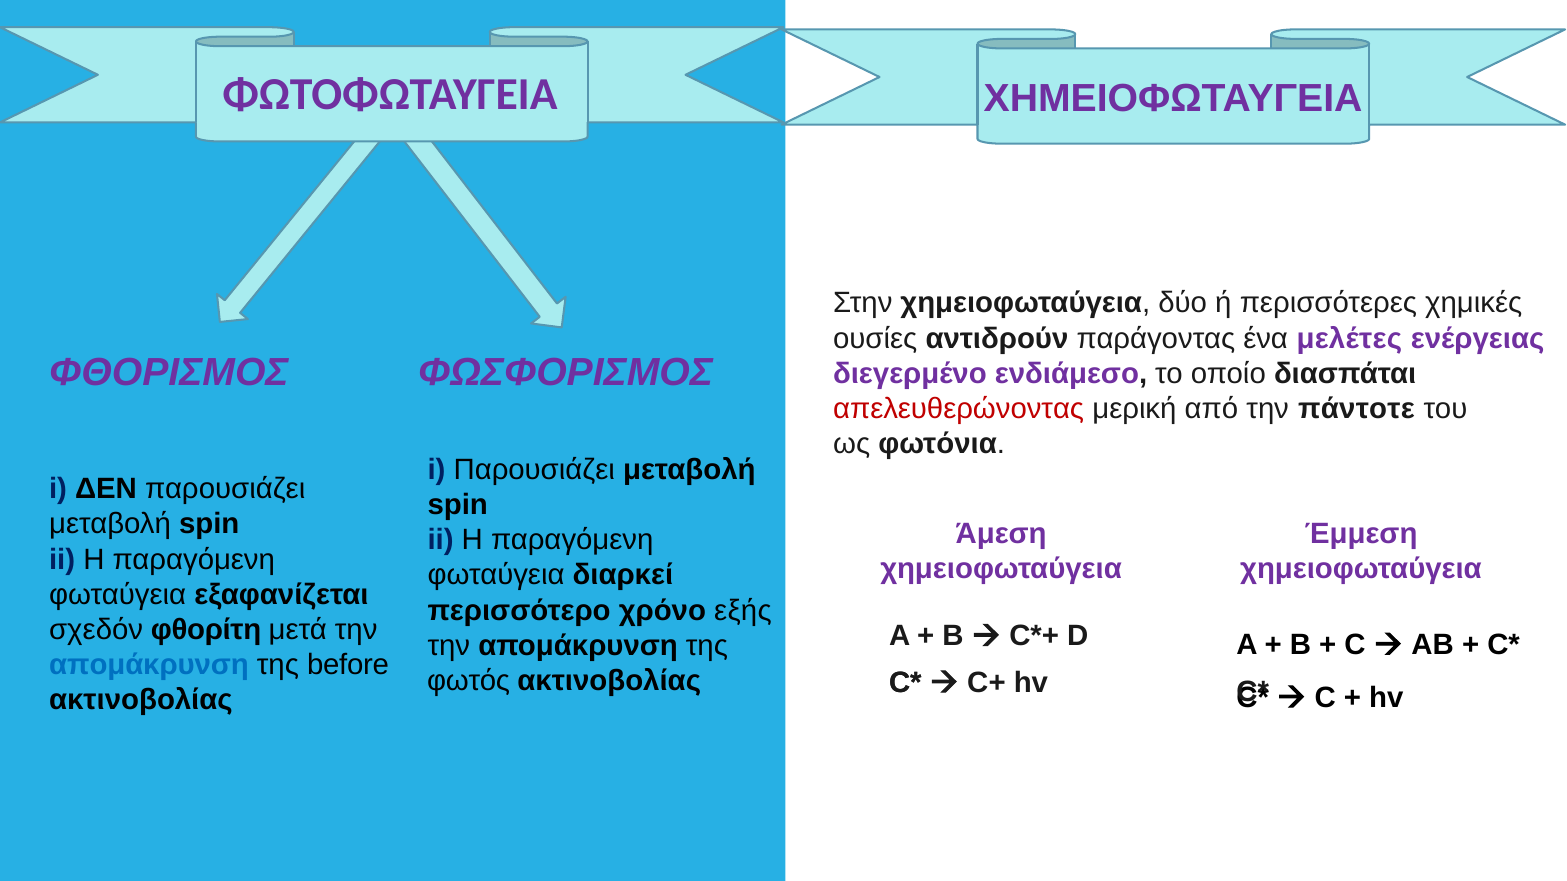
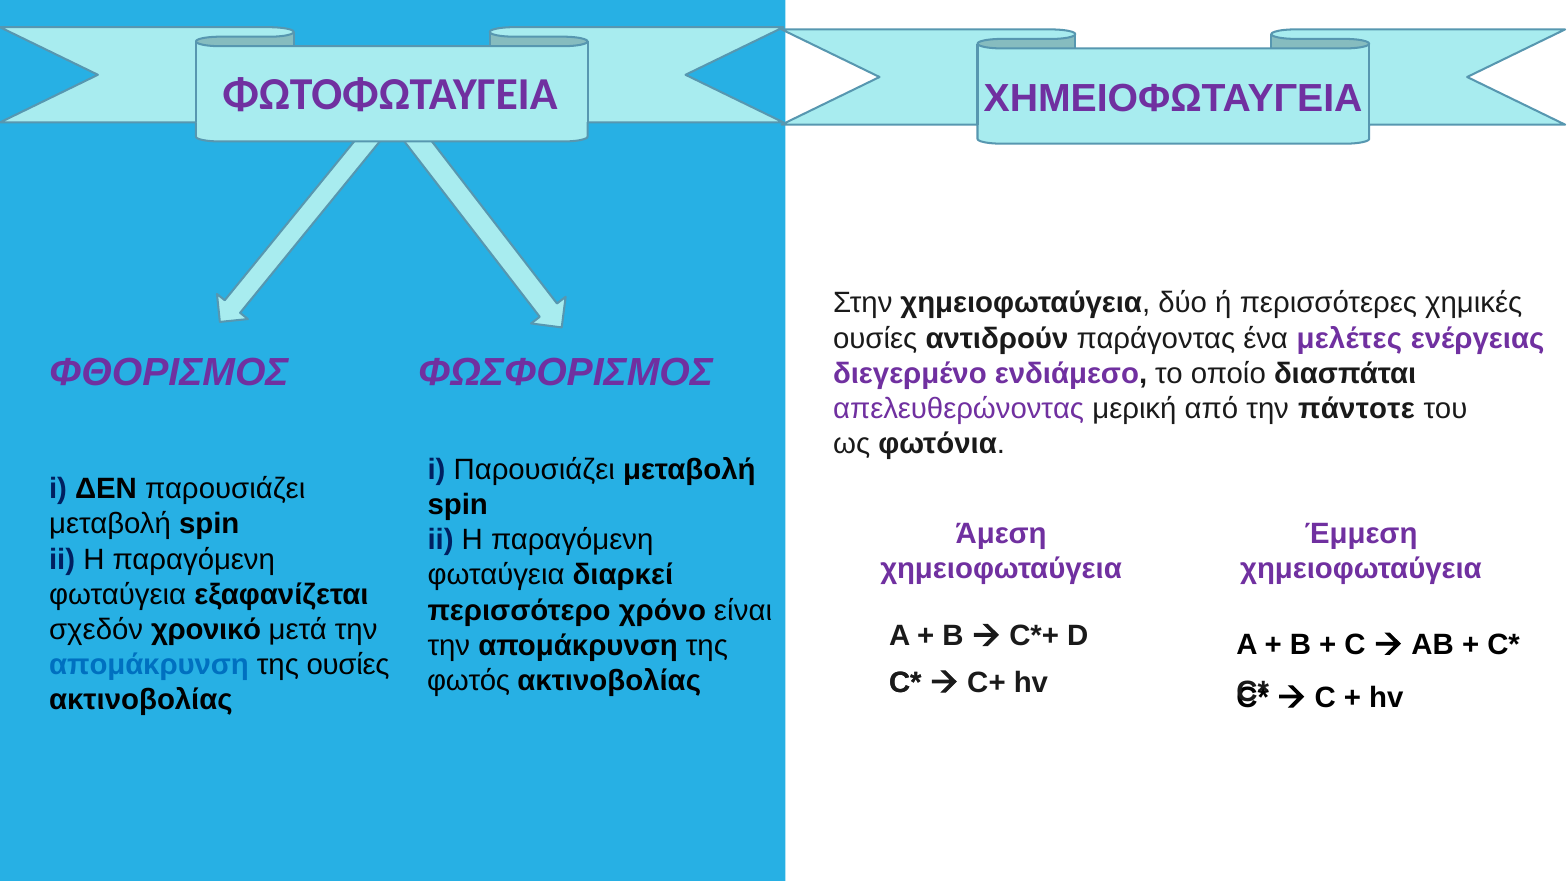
απελευθερώνοντας colour: red -> purple (959, 409)
εξής: εξής -> είναι (743, 611)
φθορίτη: φθορίτη -> χρονικό (206, 630)
της before: before -> ουσίες (348, 665)
